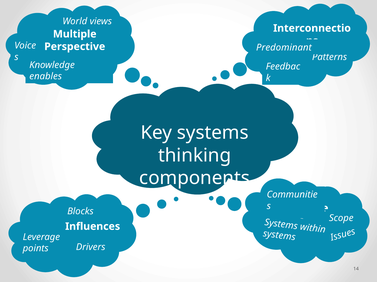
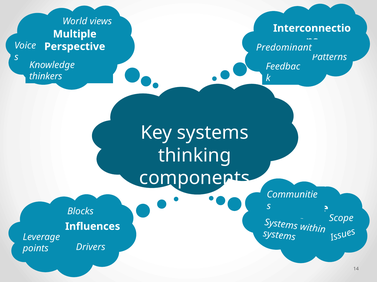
enables: enables -> thinkers (46, 76)
